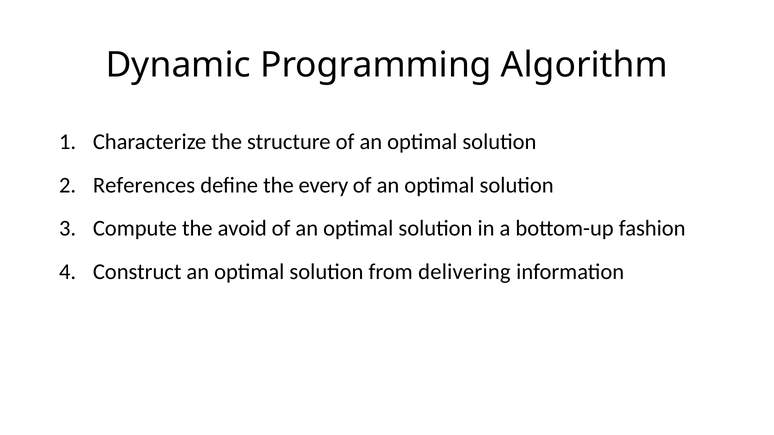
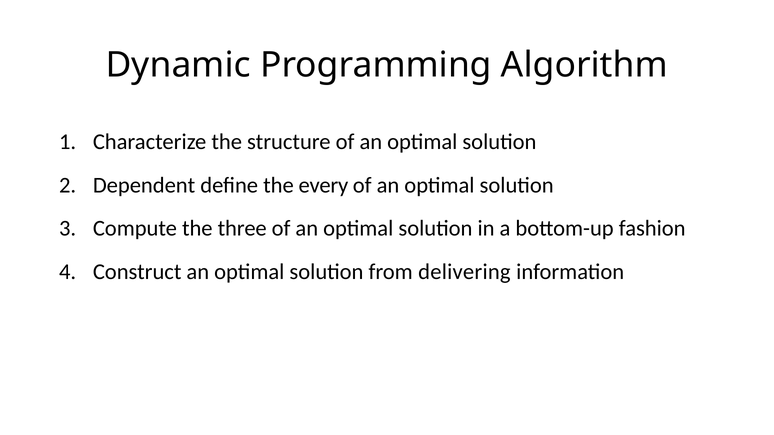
References: References -> Dependent (144, 185)
avoid: avoid -> three (242, 229)
